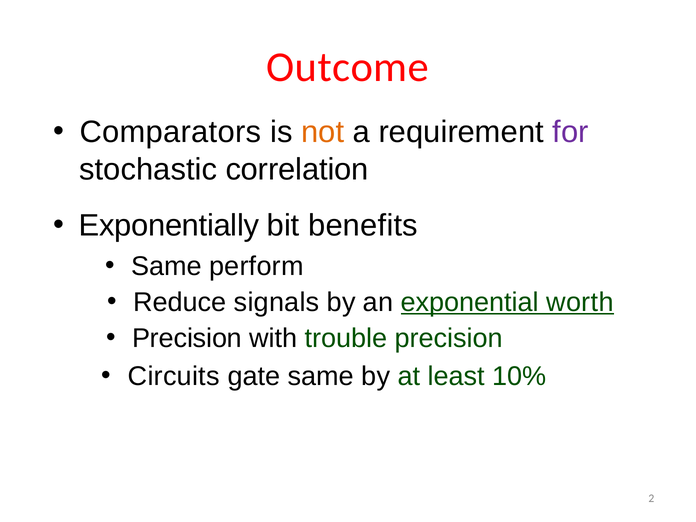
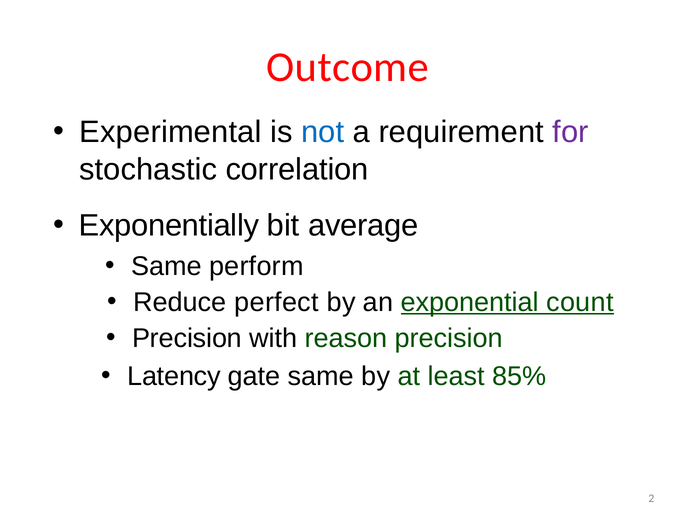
Comparators: Comparators -> Experimental (171, 132)
not colour: orange -> blue (323, 132)
benefits: benefits -> average (363, 226)
signals: signals -> perfect (277, 302)
worth: worth -> count (580, 302)
trouble: trouble -> reason (346, 338)
Circuits: Circuits -> Latency (174, 376)
10%: 10% -> 85% (519, 376)
